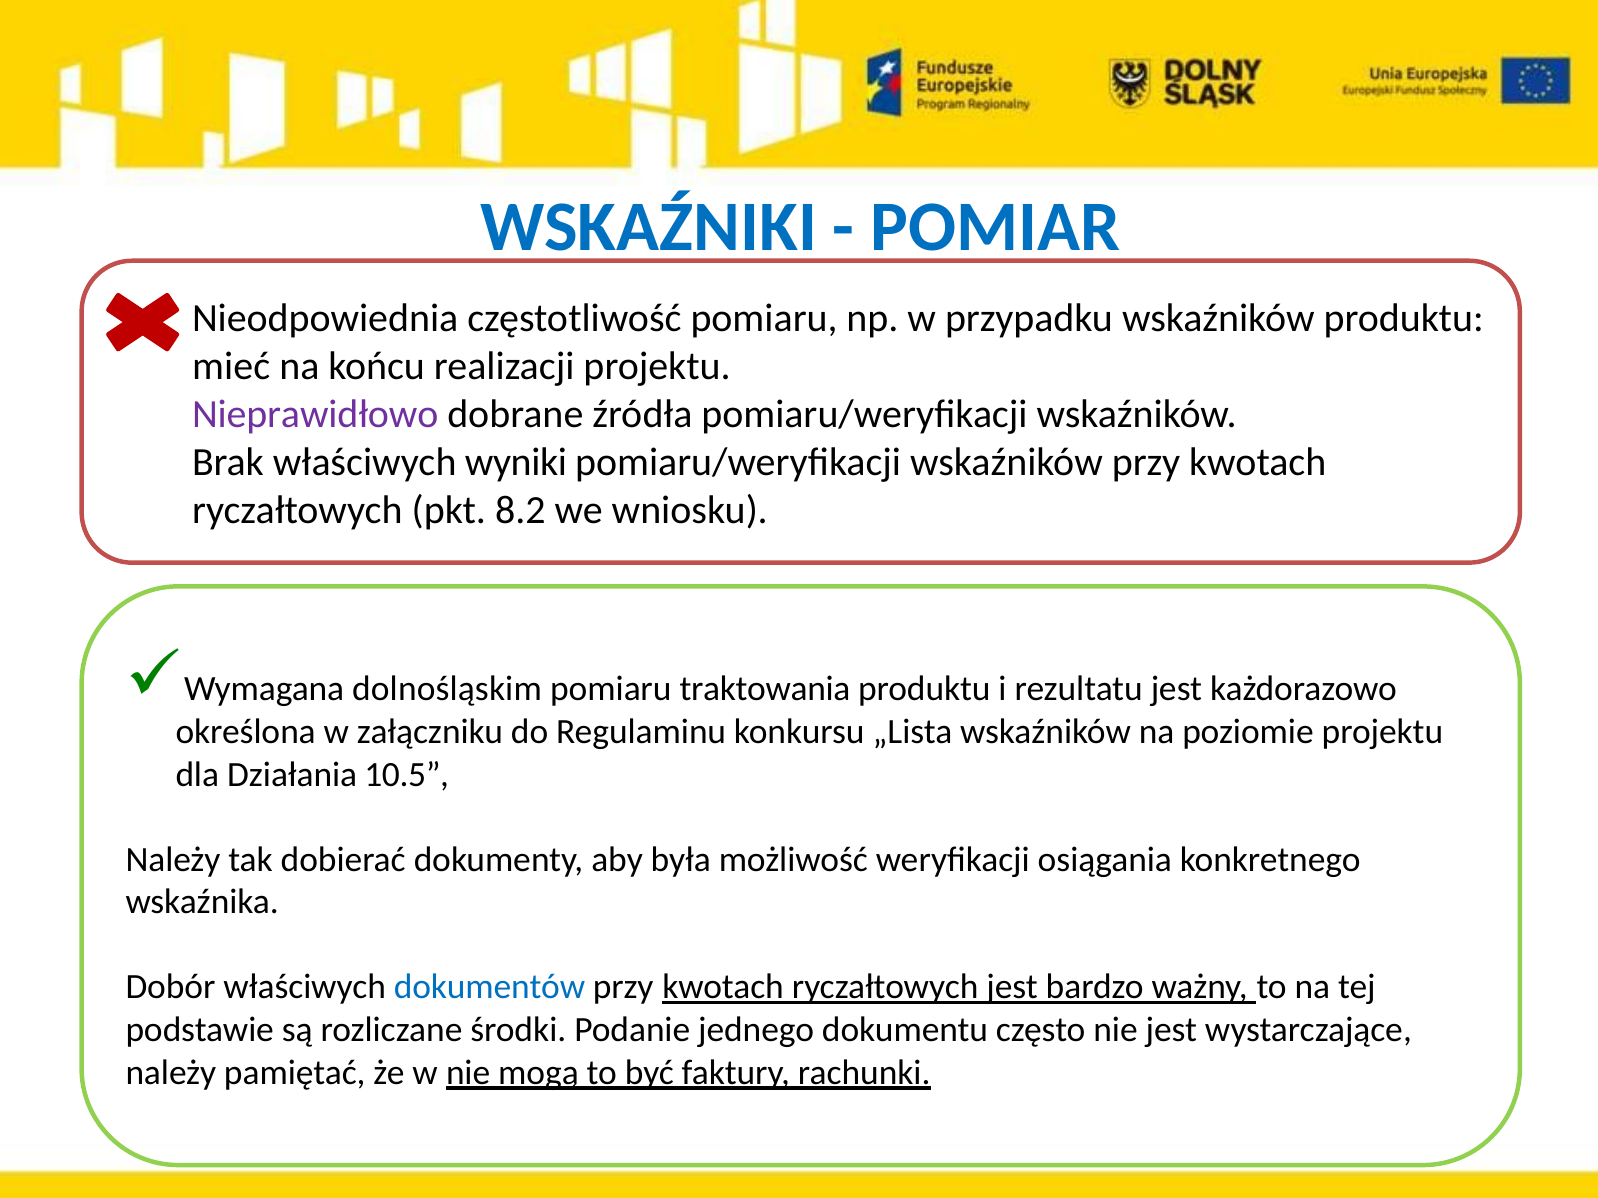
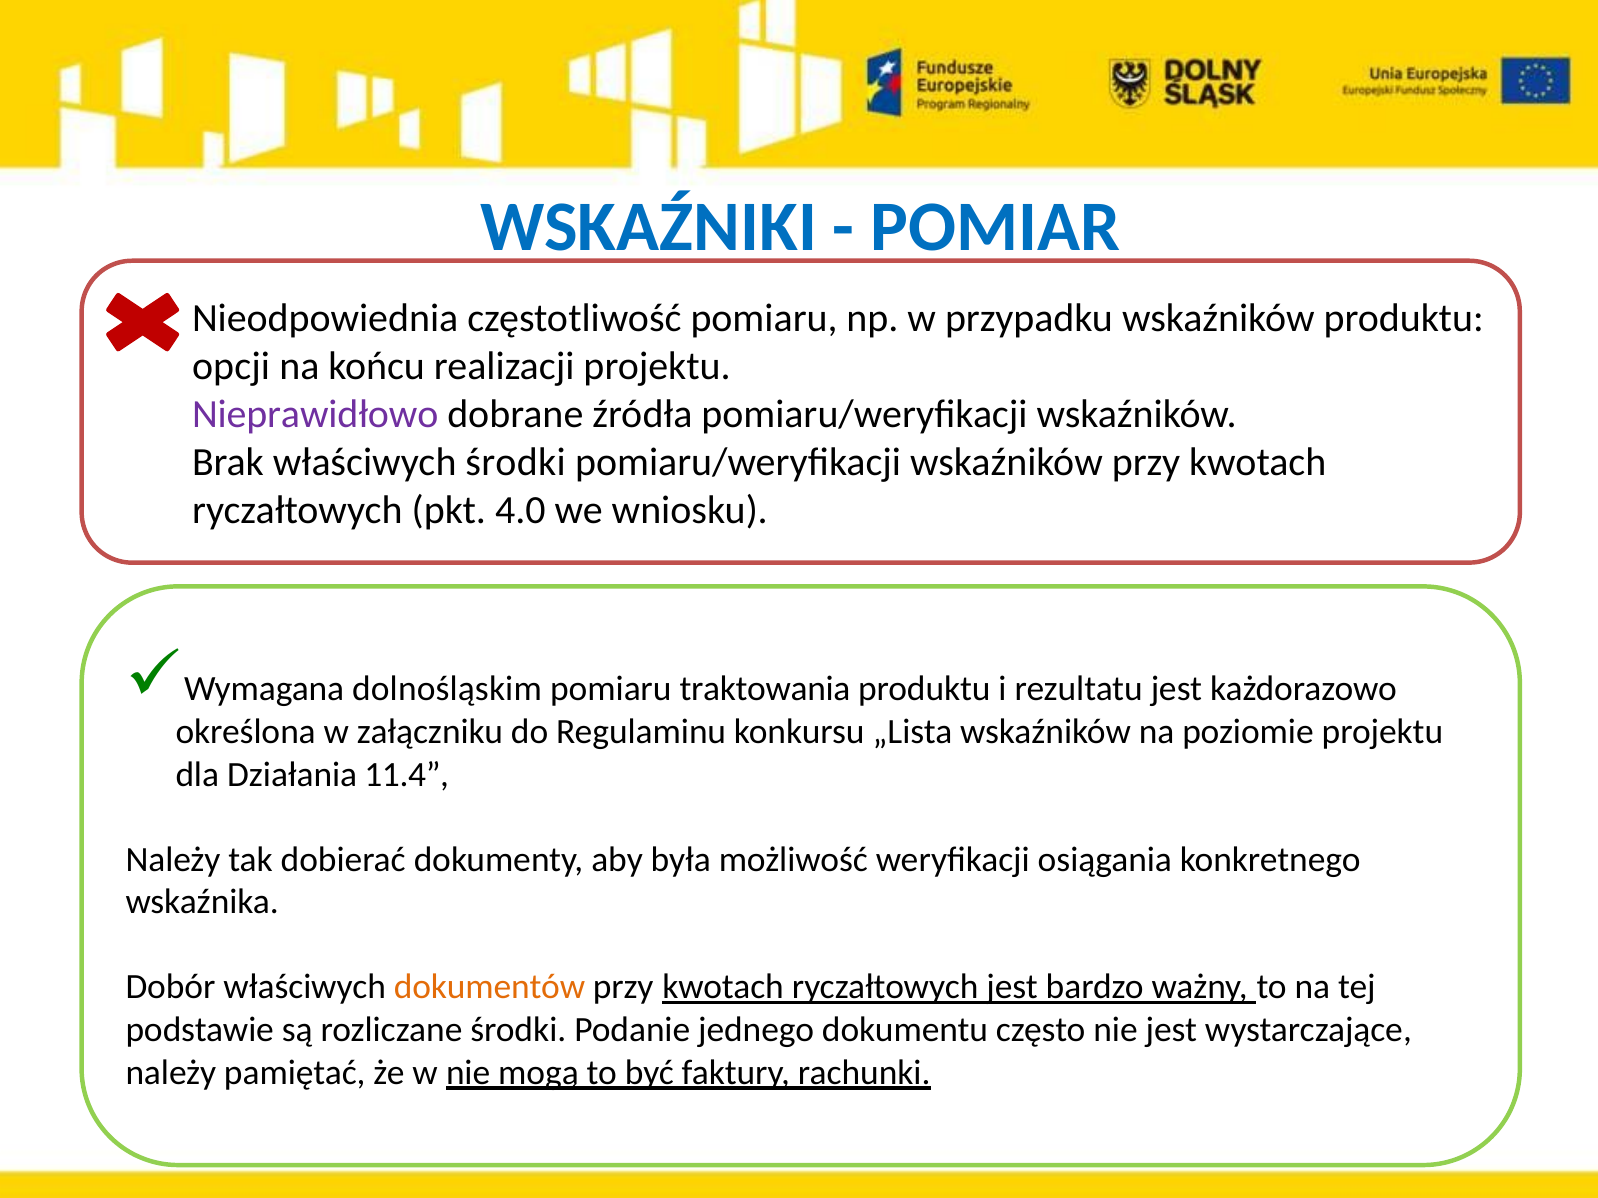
mieć: mieć -> opcji (231, 367)
właściwych wyniki: wyniki -> środki (516, 463)
8.2: 8.2 -> 4.0 (520, 511)
10.5: 10.5 -> 11.4 (407, 775)
dokumentów colour: blue -> orange (490, 988)
